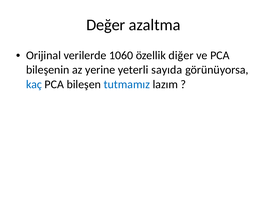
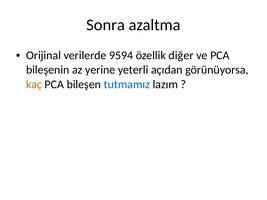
Değer: Değer -> Sonra (106, 25)
1060: 1060 -> 9594 (121, 55)
sayıda: sayıda -> açıdan (167, 70)
kaç colour: blue -> orange (34, 84)
